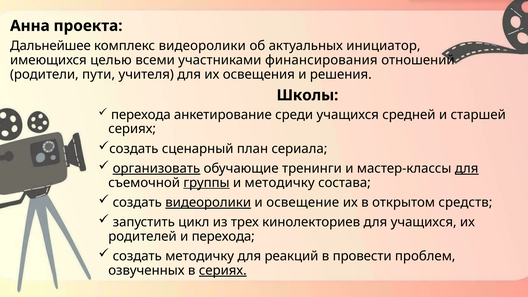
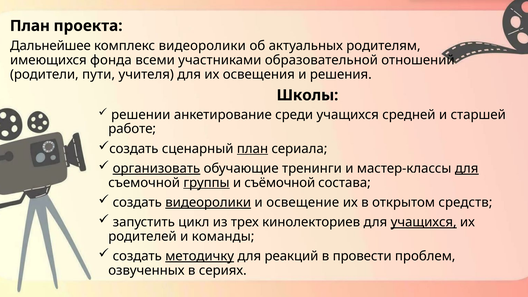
Анна: Анна -> План (30, 26)
инициатор: инициатор -> родителям (383, 46)
целью: целью -> фонда (111, 60)
финансирования: финансирования -> образовательной (321, 60)
перехода: перехода -> решении (141, 115)
сериях: сериях -> работе (132, 129)
план underline: none -> present (253, 149)
и методичку: методичку -> съёмочной (280, 183)
учащихся underline: none -> present (424, 222)
и перехода: перехода -> команды (223, 236)
методичку underline: none -> present (200, 256)
сериях underline: present -> none (223, 270)
